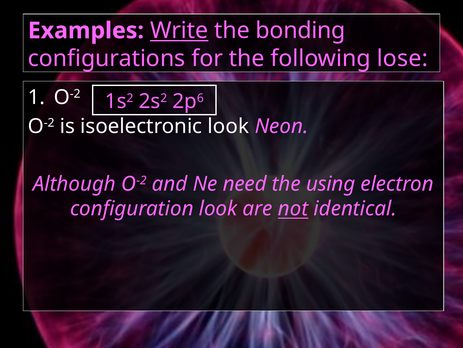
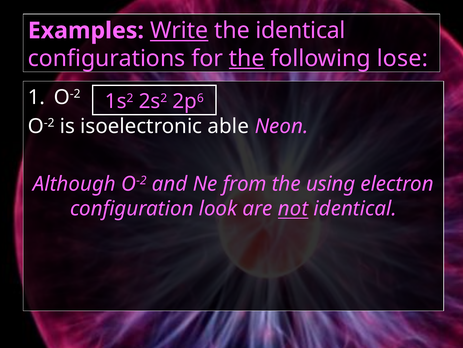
the bonding: bonding -> identical (301, 31)
the underline: none -> present (247, 58)
isoelectronic look: look -> able (228, 126)
need: need -> from (245, 184)
